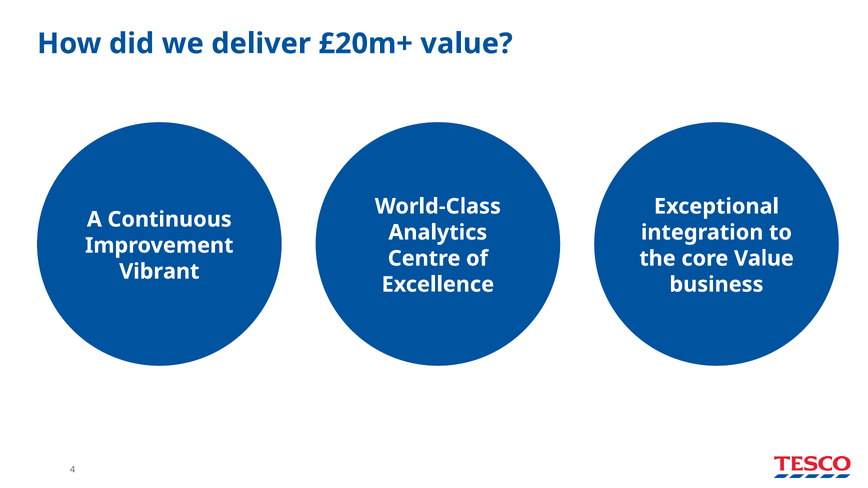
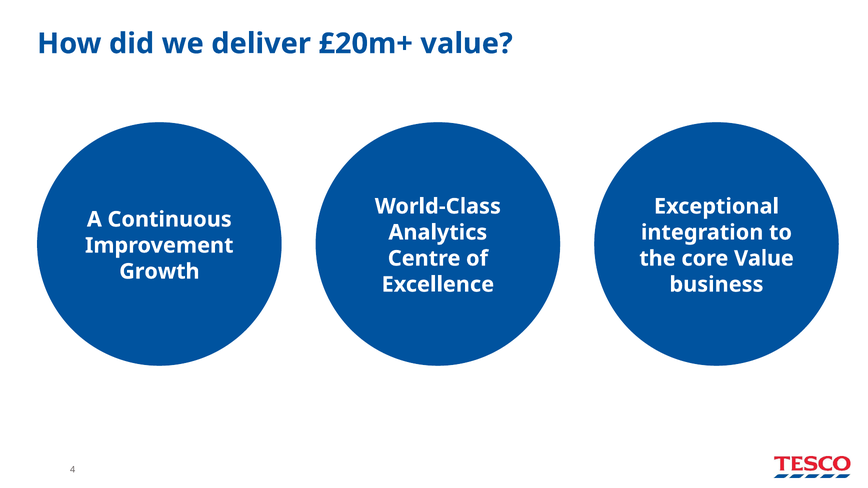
Vibrant: Vibrant -> Growth (159, 272)
